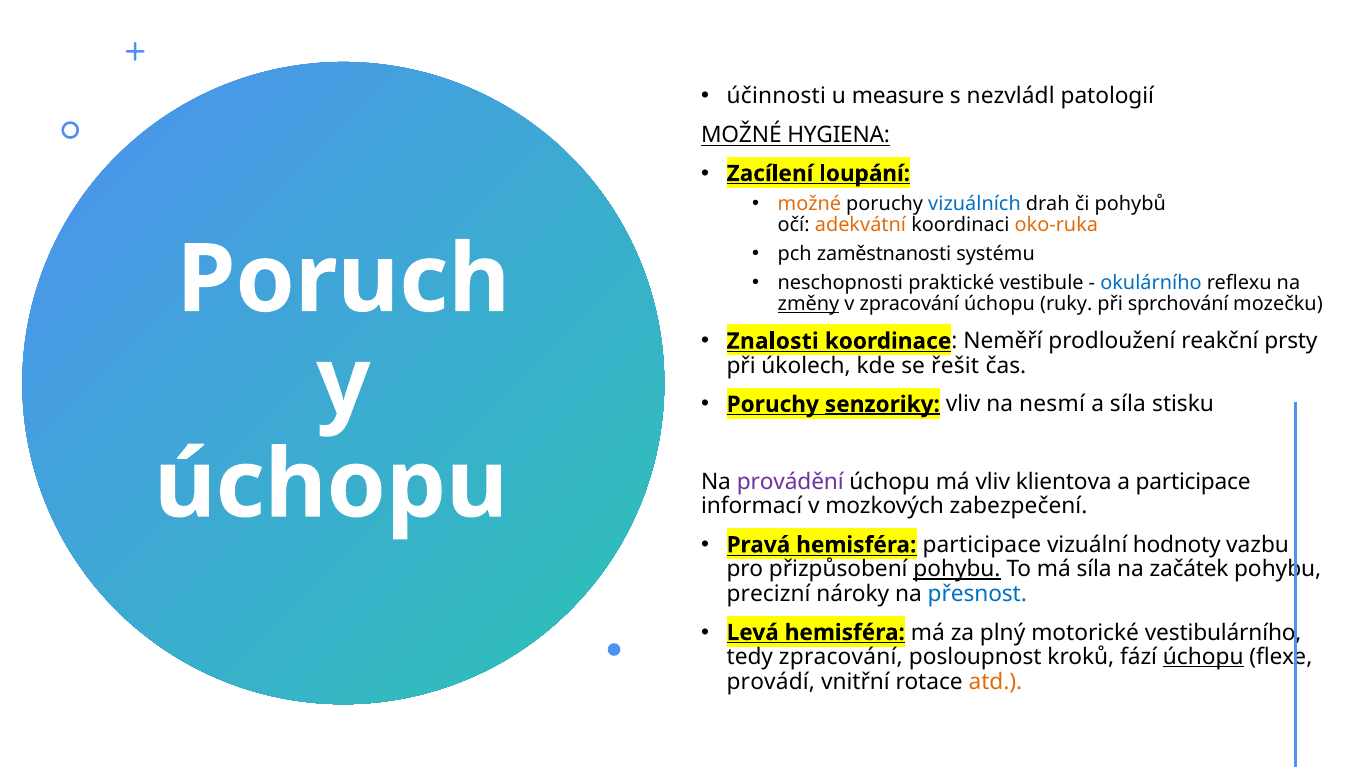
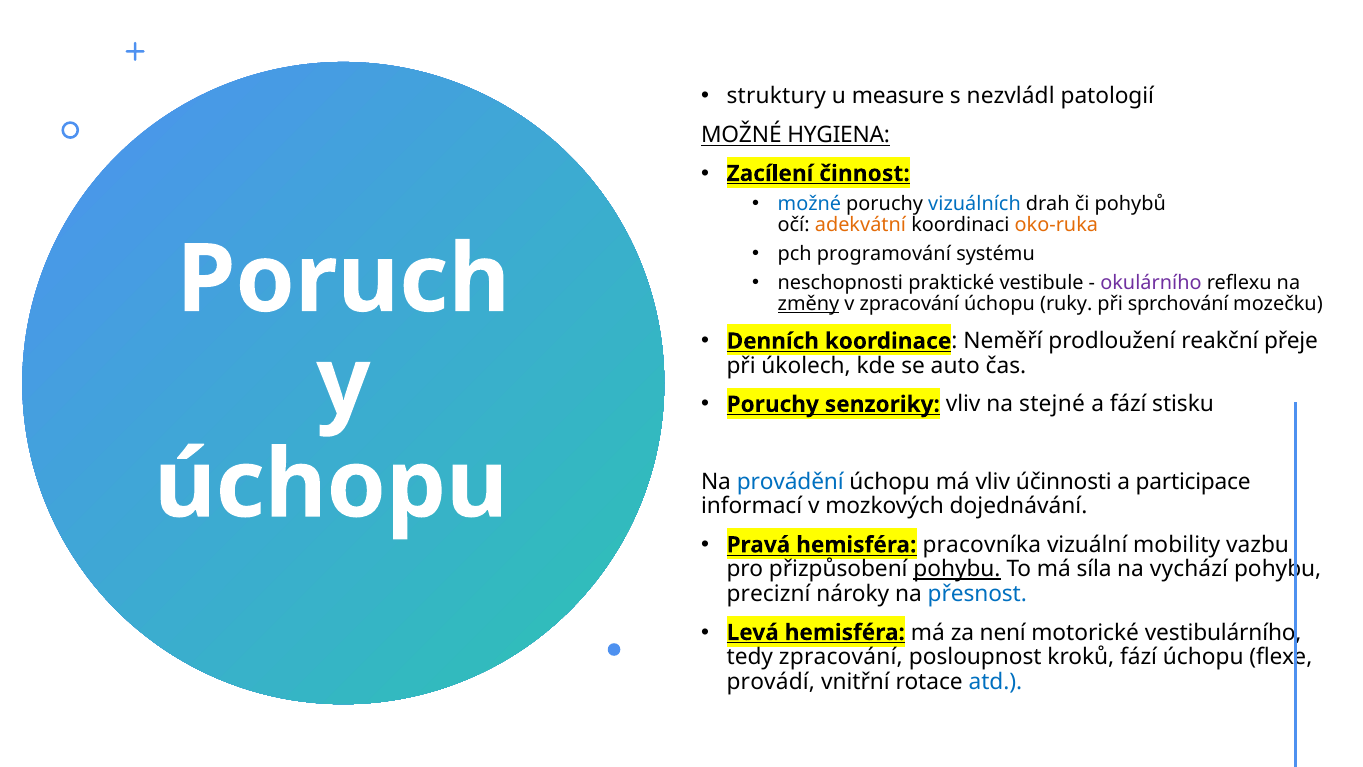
účinnosti: účinnosti -> struktury (776, 96)
loupání: loupání -> činnost (864, 173)
možné colour: orange -> blue (809, 204)
zaměstnanosti: zaměstnanosti -> programování (884, 254)
okulárního colour: blue -> purple (1151, 282)
Znalosti: Znalosti -> Denních (773, 341)
prsty: prsty -> přeje (1291, 341)
řešit: řešit -> auto (955, 366)
senzoriky underline: present -> none (882, 404)
nesmí: nesmí -> stejné (1052, 404)
a síla: síla -> fází (1128, 404)
provádění colour: purple -> blue (790, 482)
klientova: klientova -> účinnosti (1064, 482)
zabezpečení: zabezpečení -> dojednávání (1019, 506)
hemisféra participace: participace -> pracovníka (982, 545)
hodnoty: hodnoty -> mobility (1177, 545)
začátek: začátek -> vychází (1189, 569)
plný: plný -> není (1003, 632)
úchopu underline: present -> none (1203, 657)
atd colour: orange -> blue (995, 681)
